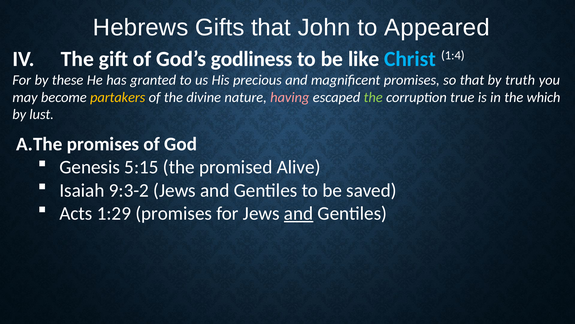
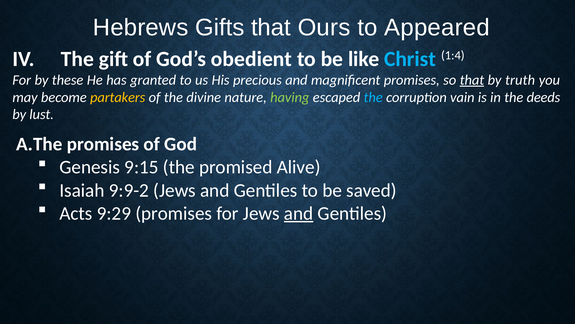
John: John -> Ours (324, 28)
godliness: godliness -> obedient (251, 59)
that underline: none -> present (472, 80)
having colour: pink -> light green (290, 97)
the colour: light green -> light blue (373, 97)
true: true -> vain (462, 97)
which: which -> deeds (543, 97)
5:15: 5:15 -> 9:15 (141, 167)
9:3-2: 9:3-2 -> 9:9-2 (129, 190)
1:29: 1:29 -> 9:29 (114, 213)
